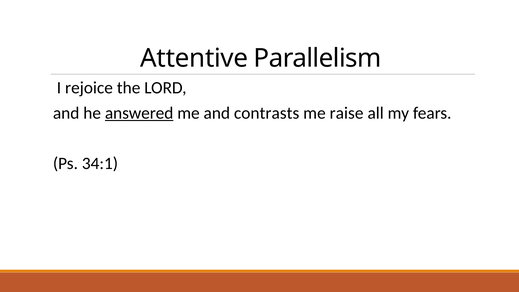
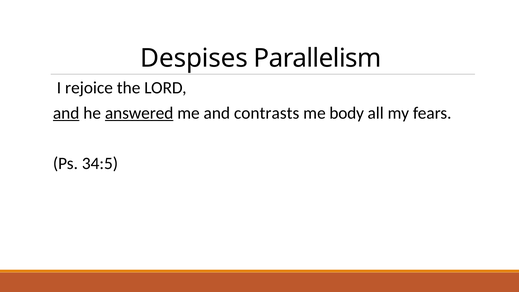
Attentive: Attentive -> Despises (194, 58)
and underline: none -> present (66, 113)
raise: raise -> body (347, 113)
34:1: 34:1 -> 34:5 (100, 163)
